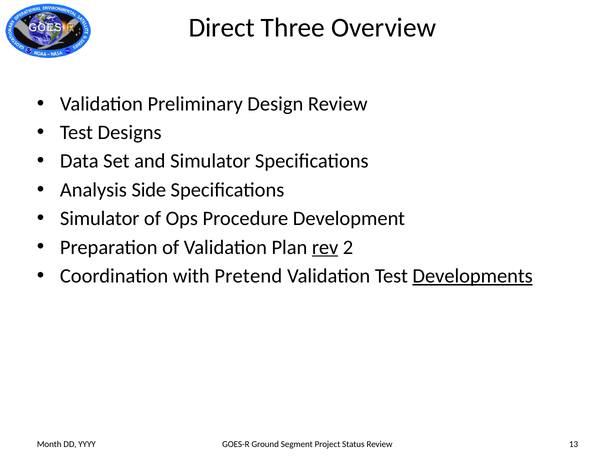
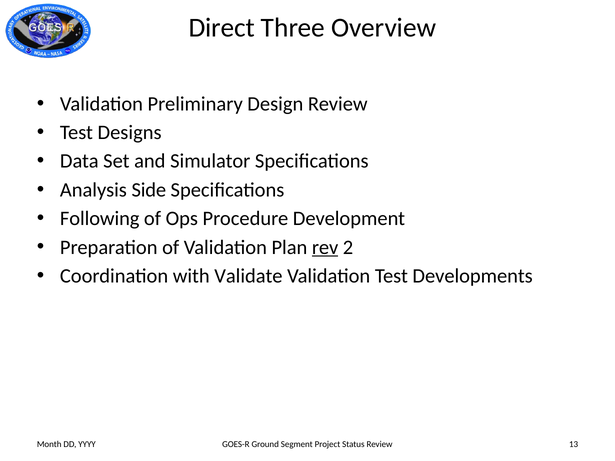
Simulator: Simulator -> Following (100, 219)
Pretend: Pretend -> Validate (248, 276)
Developments underline: present -> none (473, 276)
